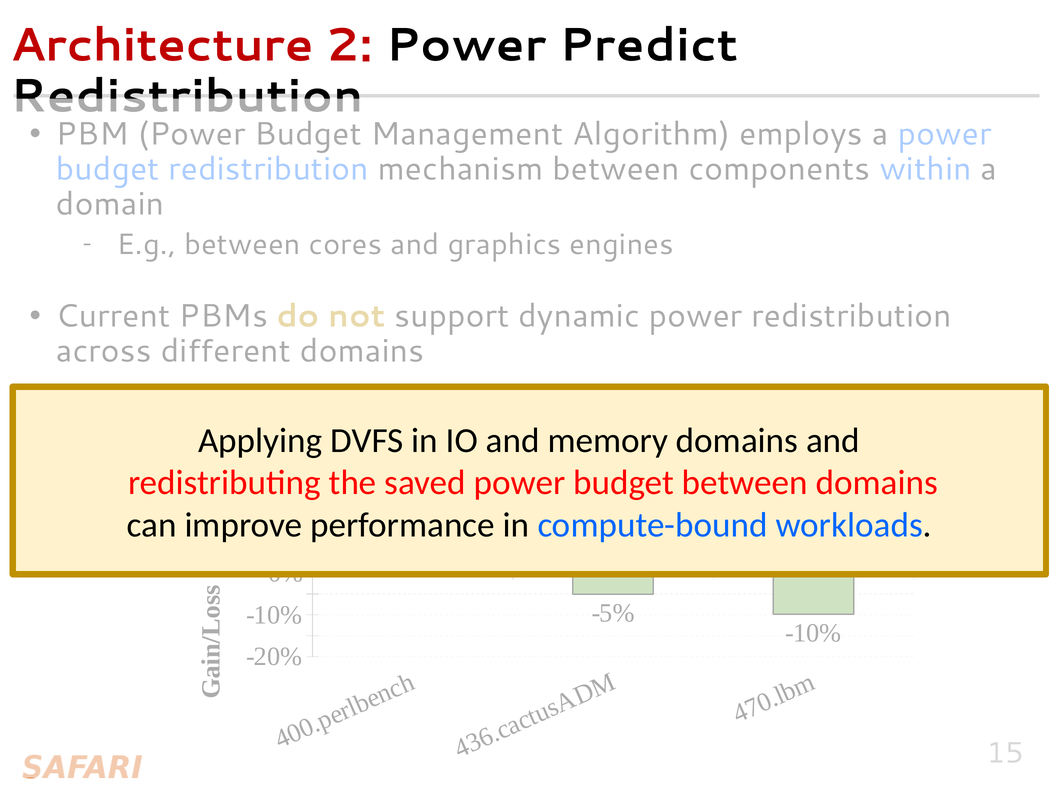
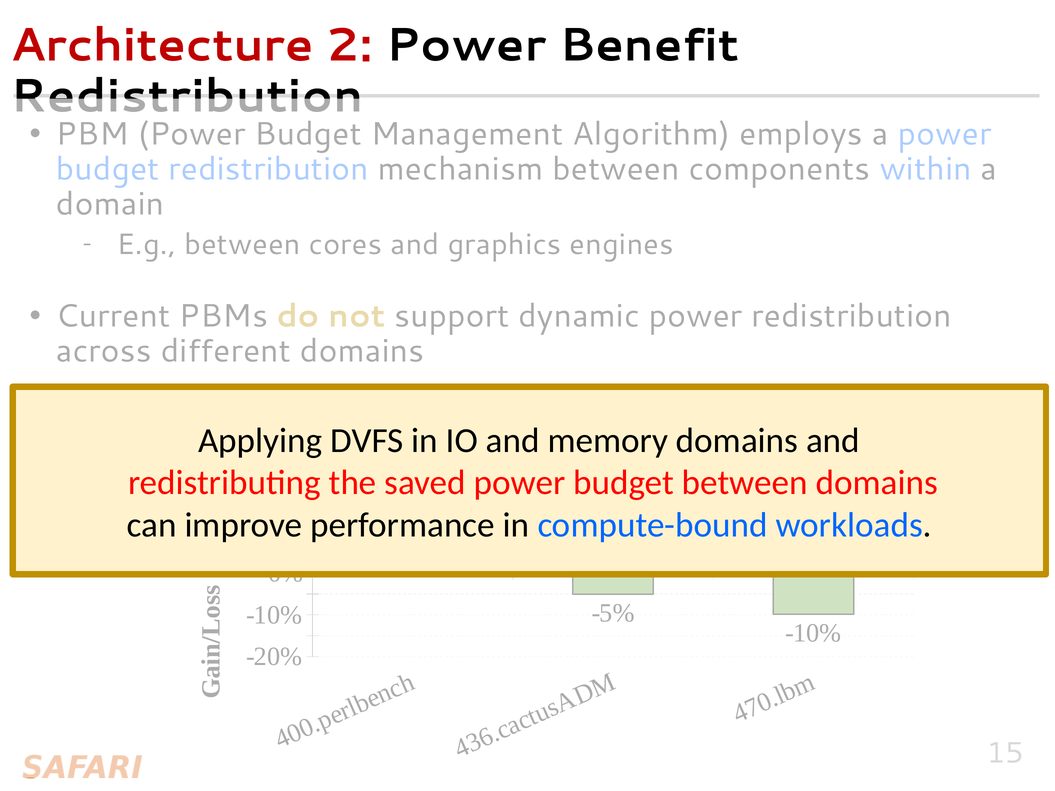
Predict: Predict -> Benefit (649, 46)
